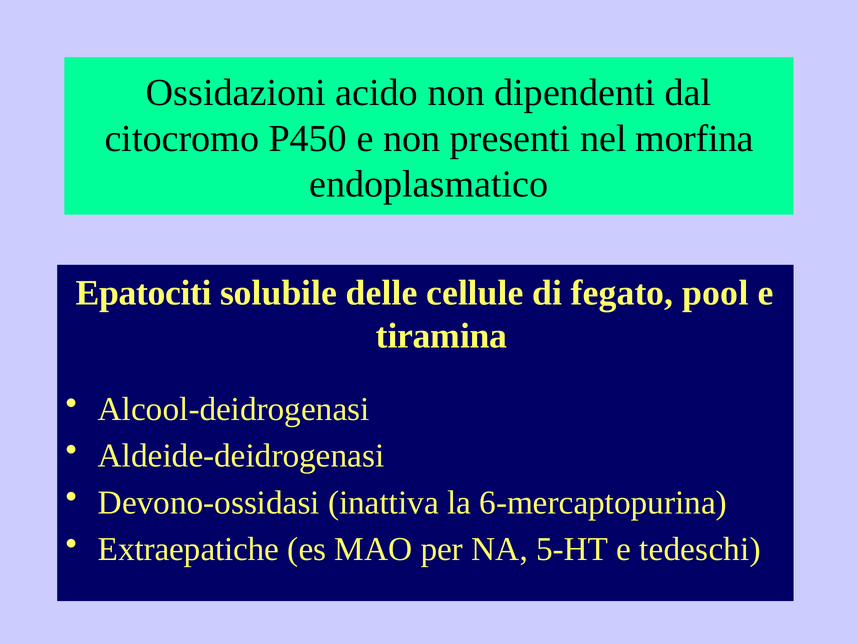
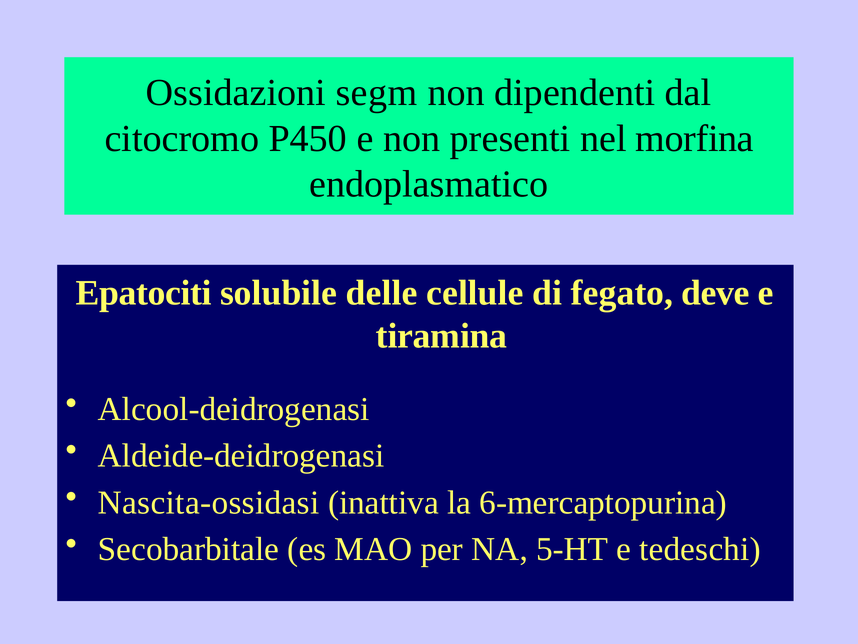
acido: acido -> segm (377, 93)
pool: pool -> deve (716, 293)
Devono-ossidasi: Devono-ossidasi -> Nascita-ossidasi (209, 502)
Extraepatiche: Extraepatiche -> Secobarbitale (189, 549)
